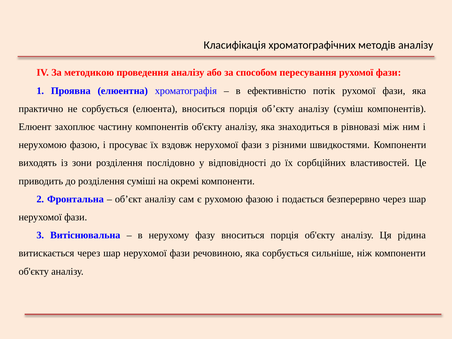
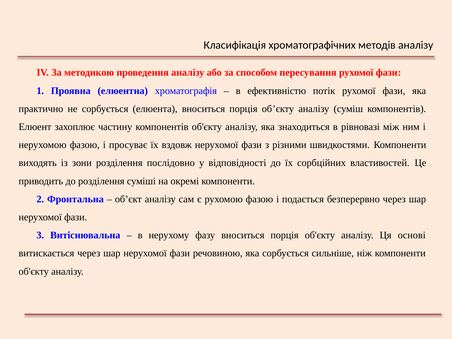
рідина: рідина -> основі (412, 235)
